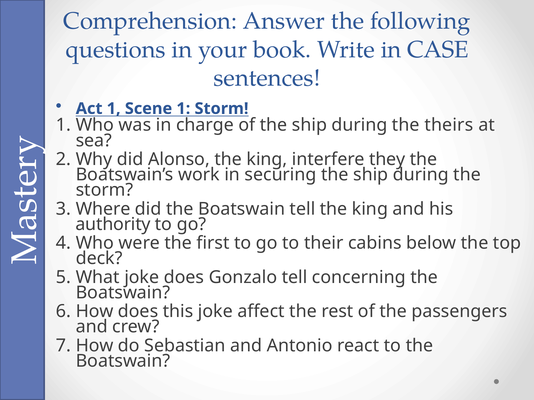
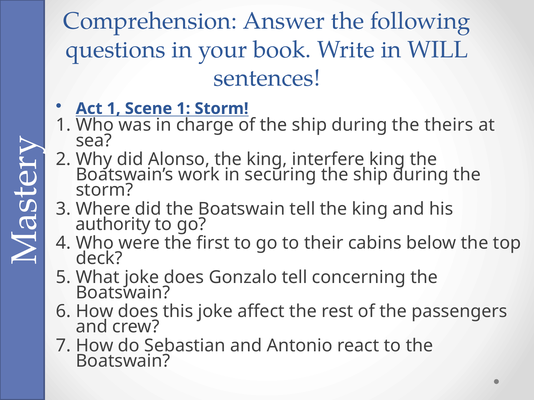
CASE: CASE -> WILL (438, 50)
interfere they: they -> king (387, 159)
